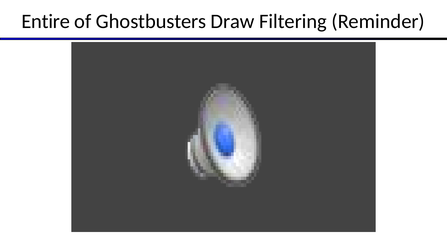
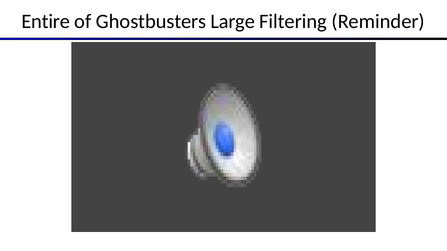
Draw: Draw -> Large (233, 21)
